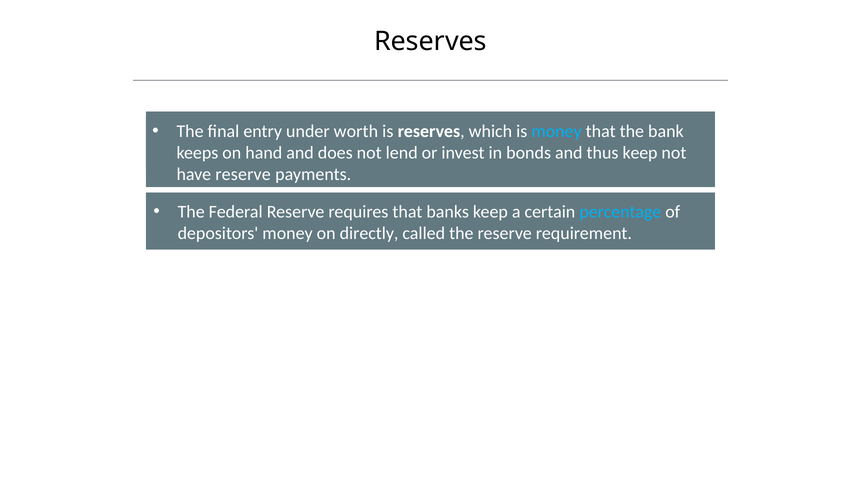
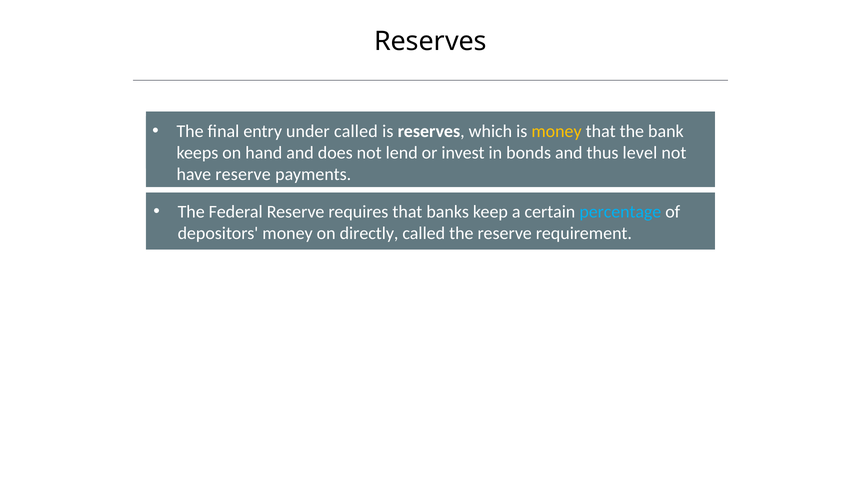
under worth: worth -> called (356, 132)
money colour: light blue -> yellow (557, 132)
thus keep: keep -> level (640, 153)
